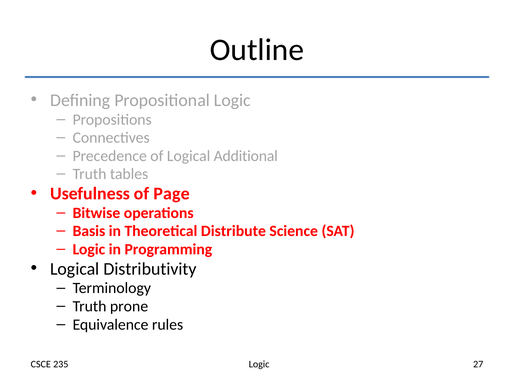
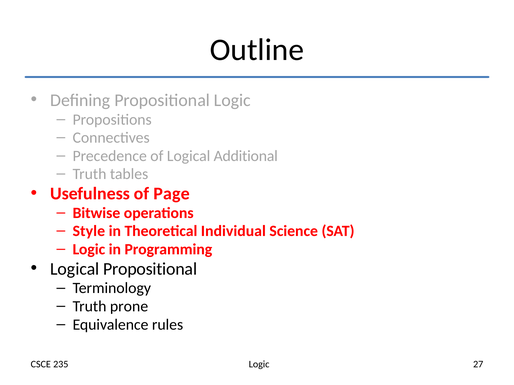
Basis: Basis -> Style (89, 231)
Distribute: Distribute -> Individual (233, 231)
Logical Distributivity: Distributivity -> Propositional (150, 269)
